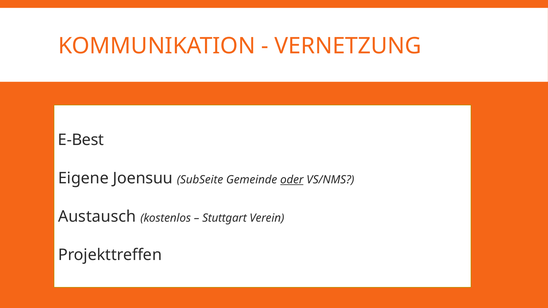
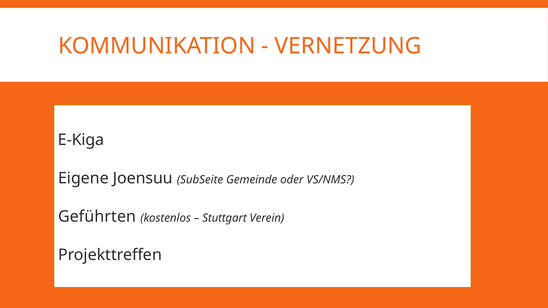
E-Best: E-Best -> E-Kiga (81, 140)
oder underline: present -> none (292, 180)
Austausch: Austausch -> Geführten (97, 217)
